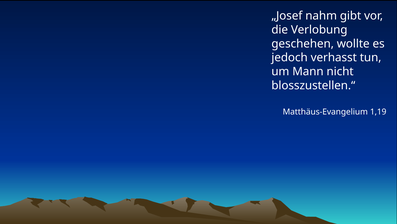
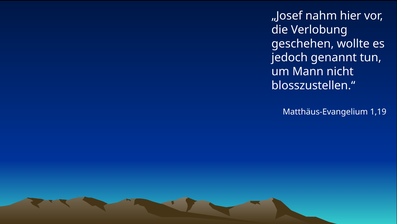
gibt: gibt -> hier (351, 16)
verhasst: verhasst -> genannt (334, 57)
